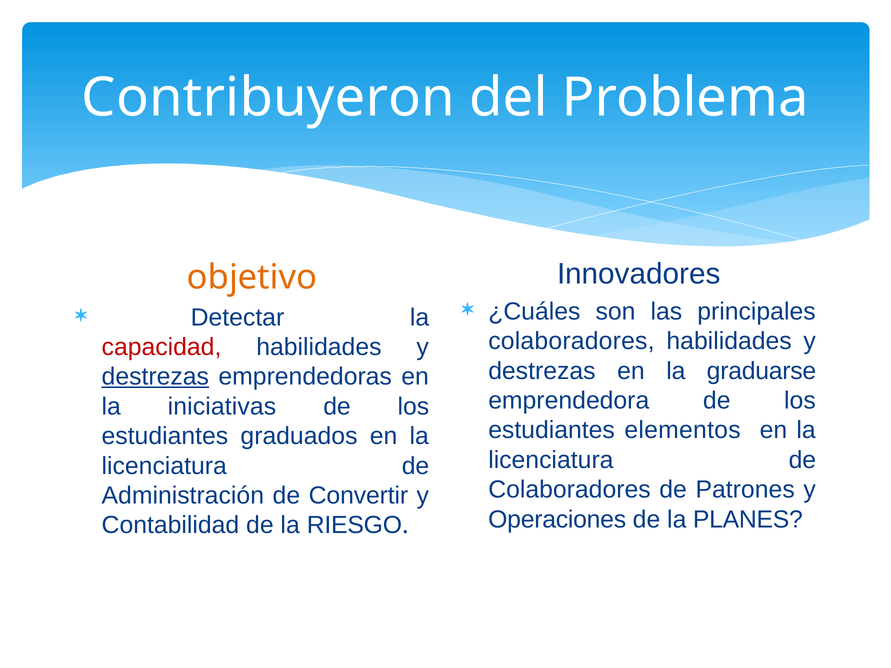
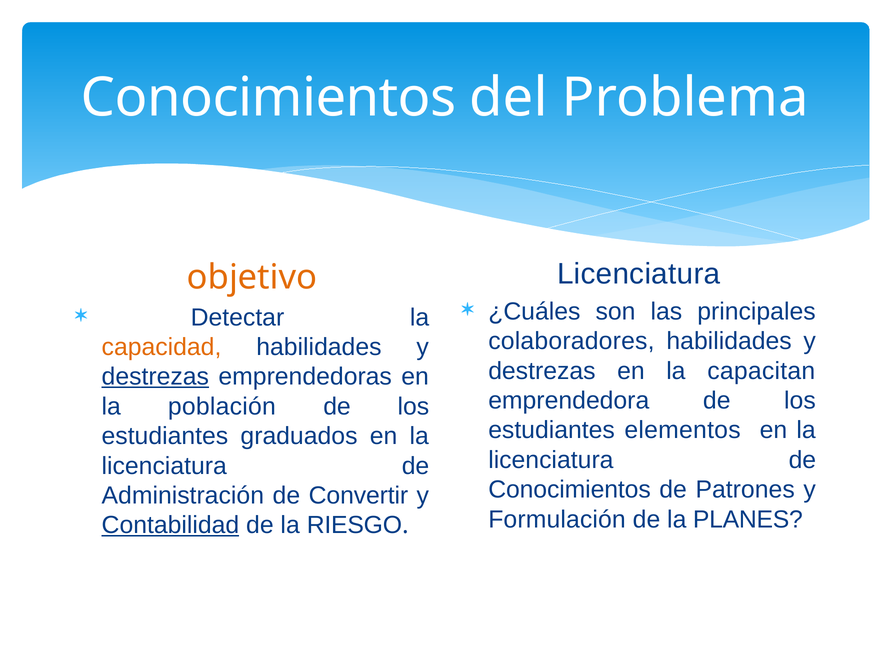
Contribuyeron: Contribuyeron -> Conocimientos (269, 98)
Innovadores: Innovadores -> Licenciatura (639, 274)
capacidad colour: red -> orange (161, 347)
graduarse: graduarse -> capacitan (761, 371)
iniciativas: iniciativas -> población (222, 407)
Colaboradores: Colaboradores -> Conocimientos (570, 490)
Operaciones: Operaciones -> Formulación (557, 520)
Contabilidad underline: none -> present (170, 526)
